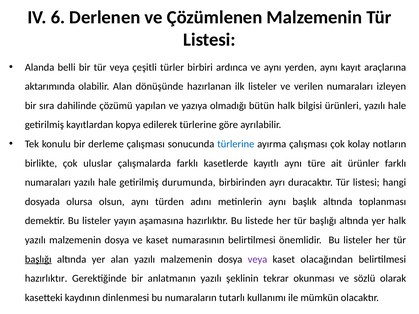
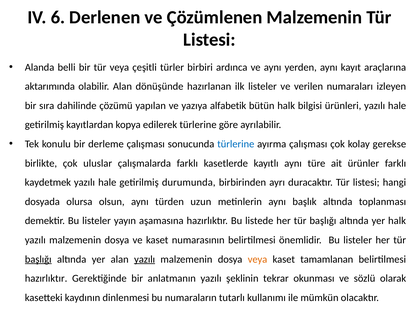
olmadığı: olmadığı -> alfabetik (228, 106)
notların: notların -> gerekse (389, 144)
numaraları: numaraları -> kaydetmek (48, 183)
adını: adını -> uzun (201, 202)
yazılı underline: none -> present (145, 259)
veya colour: purple -> orange (258, 259)
olacağından: olacağından -> tamamlanan (327, 259)
